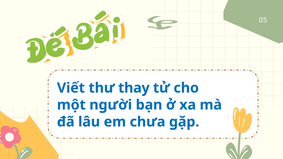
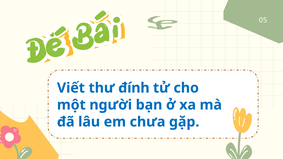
thay: thay -> đính (134, 88)
